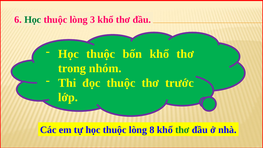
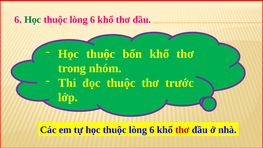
3: 3 -> 6 (93, 20)
8: 8 -> 6 (152, 130)
thơ colour: green -> red (182, 130)
